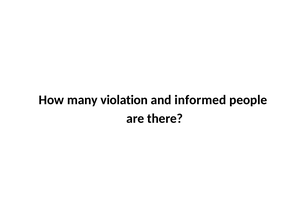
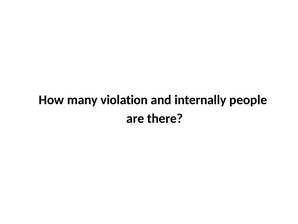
informed: informed -> internally (200, 100)
